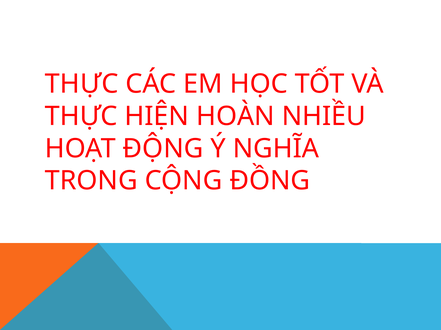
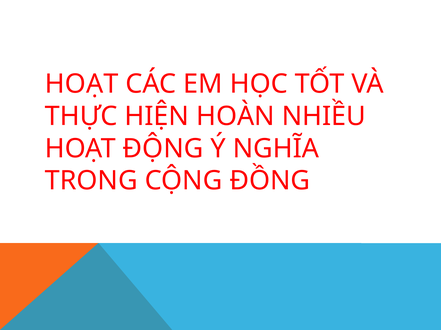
THỰC: THỰC -> HOẠT (82, 84)
